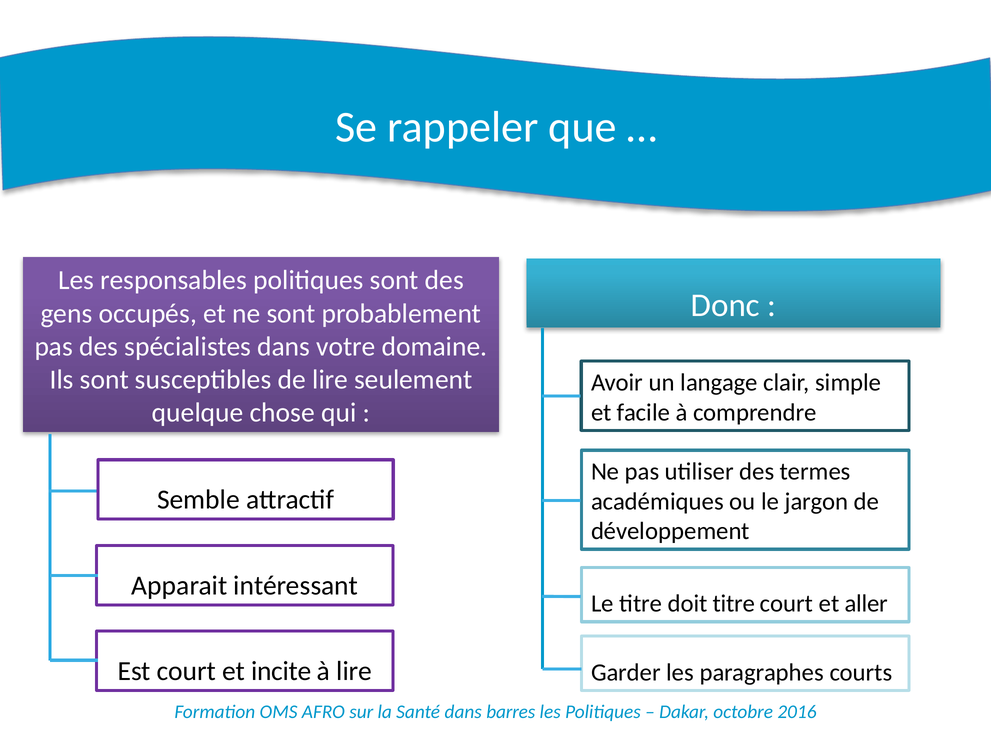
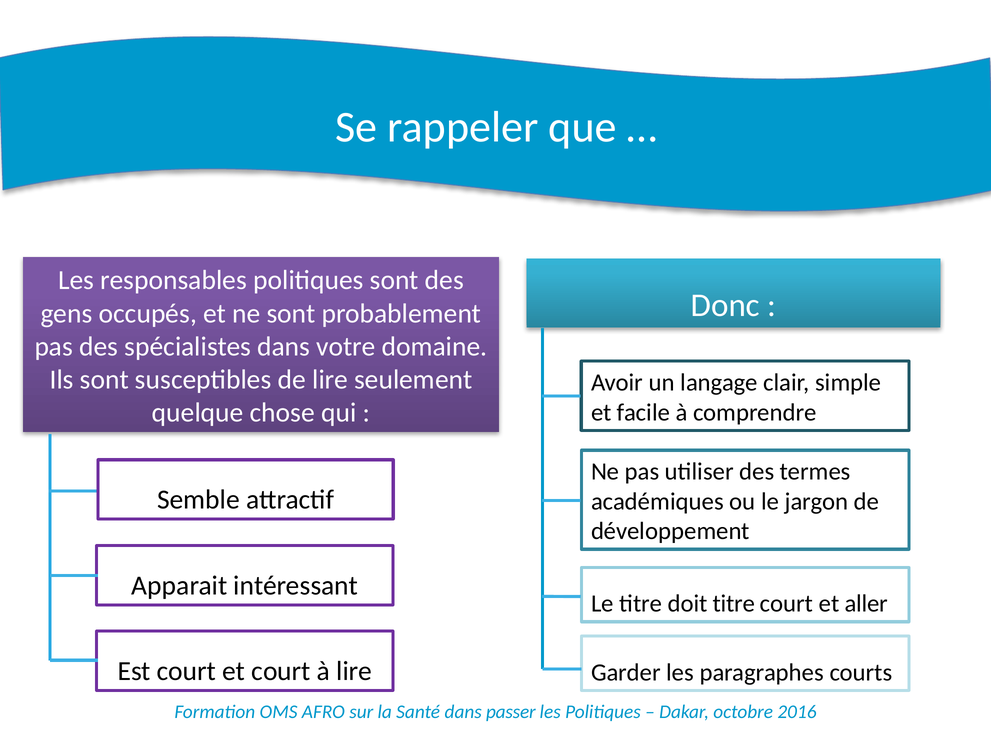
et incite: incite -> court (281, 670)
barres: barres -> passer (511, 711)
